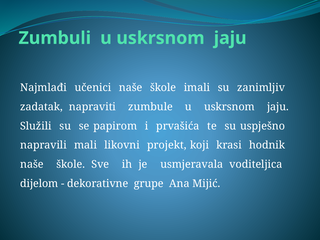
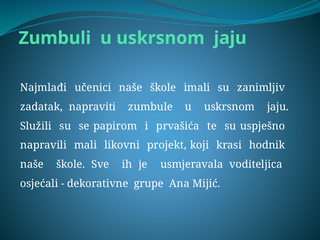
dijelom: dijelom -> osjećali (39, 184)
